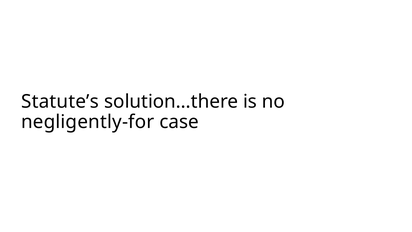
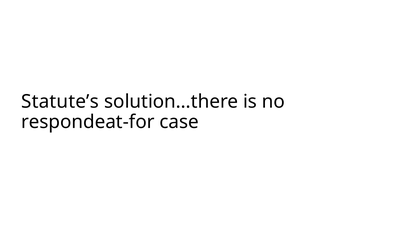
negligently-for: negligently-for -> respondeat-for (88, 122)
